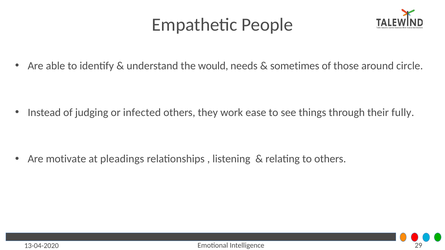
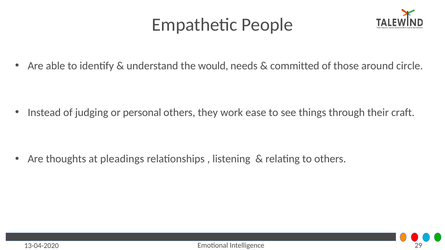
sometimes: sometimes -> committed (295, 66)
infected: infected -> personal (142, 112)
fully: fully -> craft (403, 112)
motivate: motivate -> thoughts (66, 159)
